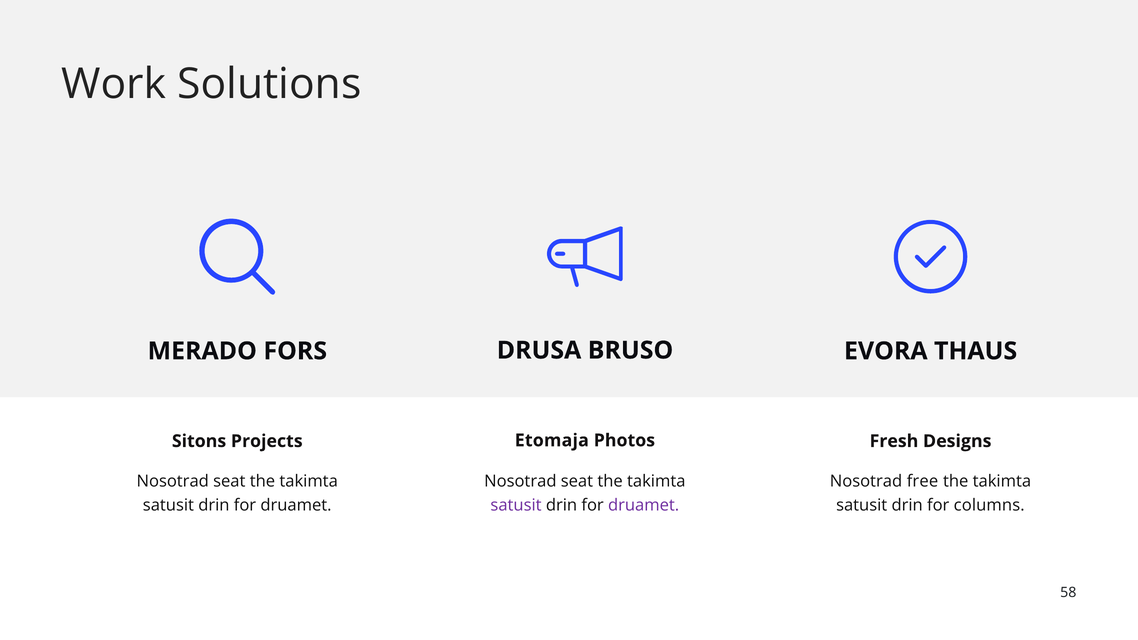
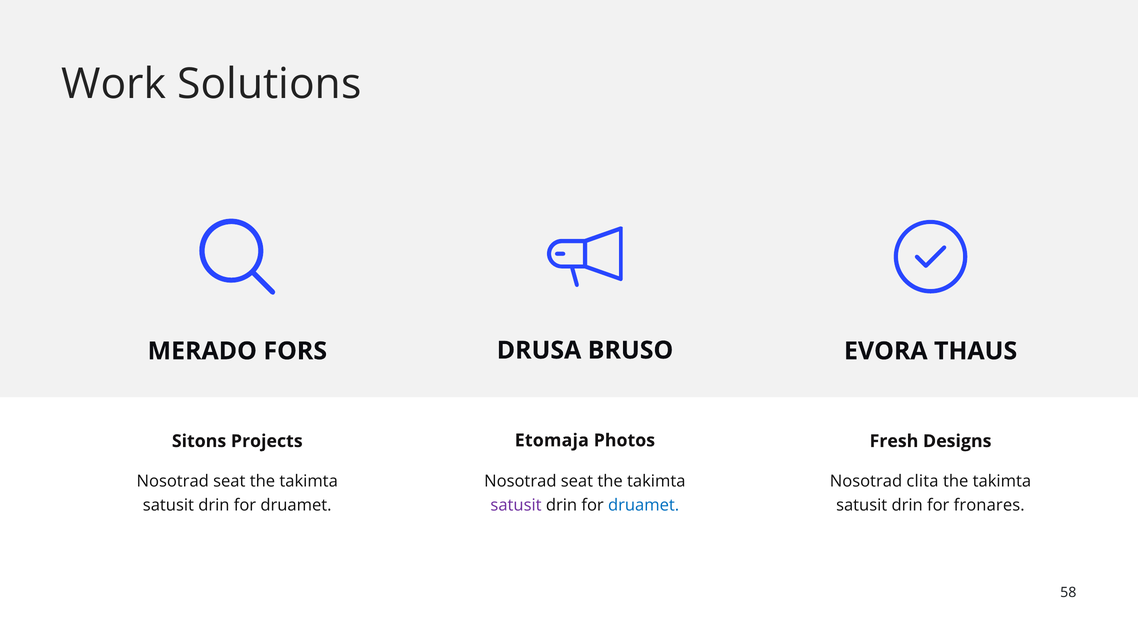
free: free -> clita (922, 482)
druamet colour: purple -> blue (644, 505)
columns: columns -> fronares (989, 505)
